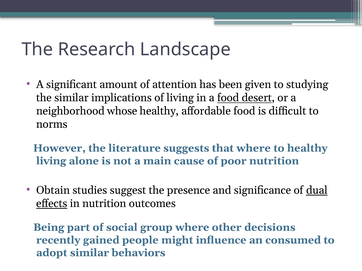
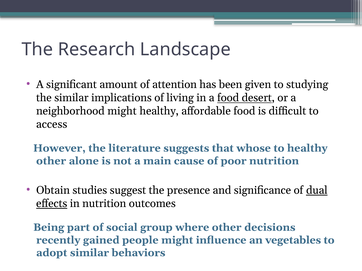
neighborhood whose: whose -> might (122, 111)
norms: norms -> access (52, 124)
that where: where -> whose (254, 148)
living: living -> other (51, 161)
consumed: consumed -> vegetables (293, 241)
